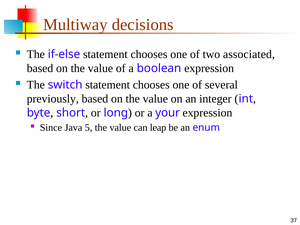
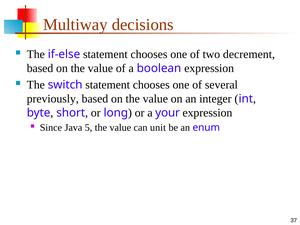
associated: associated -> decrement (249, 54)
leap: leap -> unit (158, 128)
